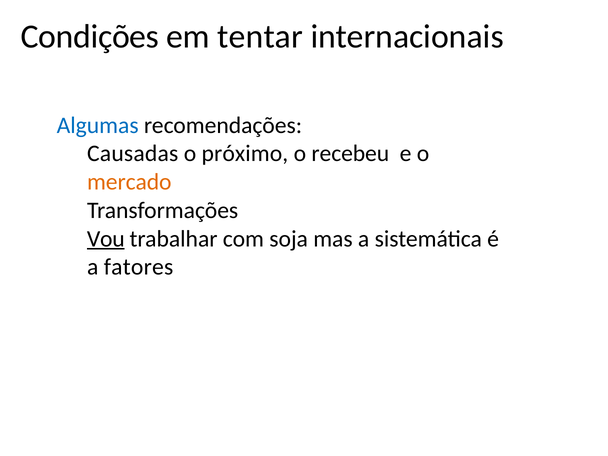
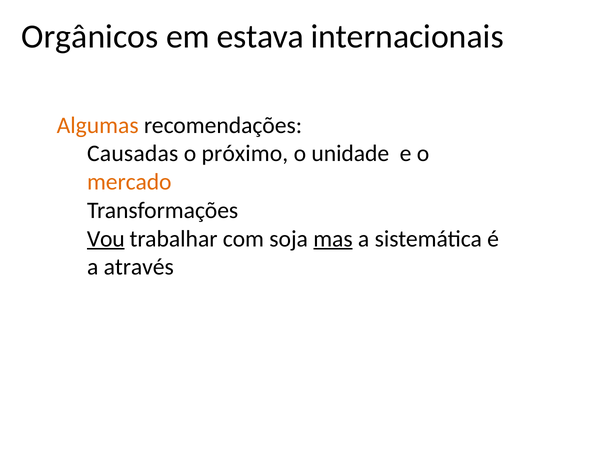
Condições: Condições -> Orgânicos (90, 36)
tentar: tentar -> estava (260, 36)
Algumas colour: blue -> orange (98, 125)
recebeu: recebeu -> unidade (350, 154)
mas underline: none -> present (333, 239)
fatores: fatores -> através (139, 267)
